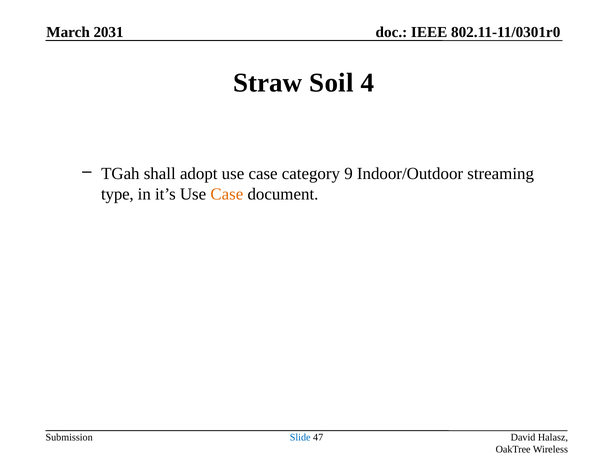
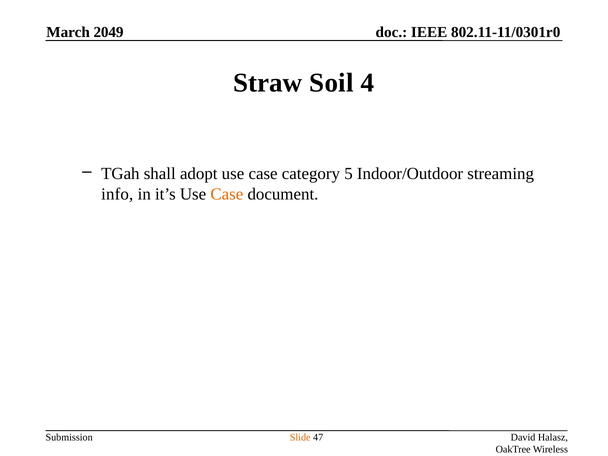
2031: 2031 -> 2049 (109, 32)
9: 9 -> 5 (349, 174)
type: type -> info (117, 194)
Slide colour: blue -> orange (300, 437)
